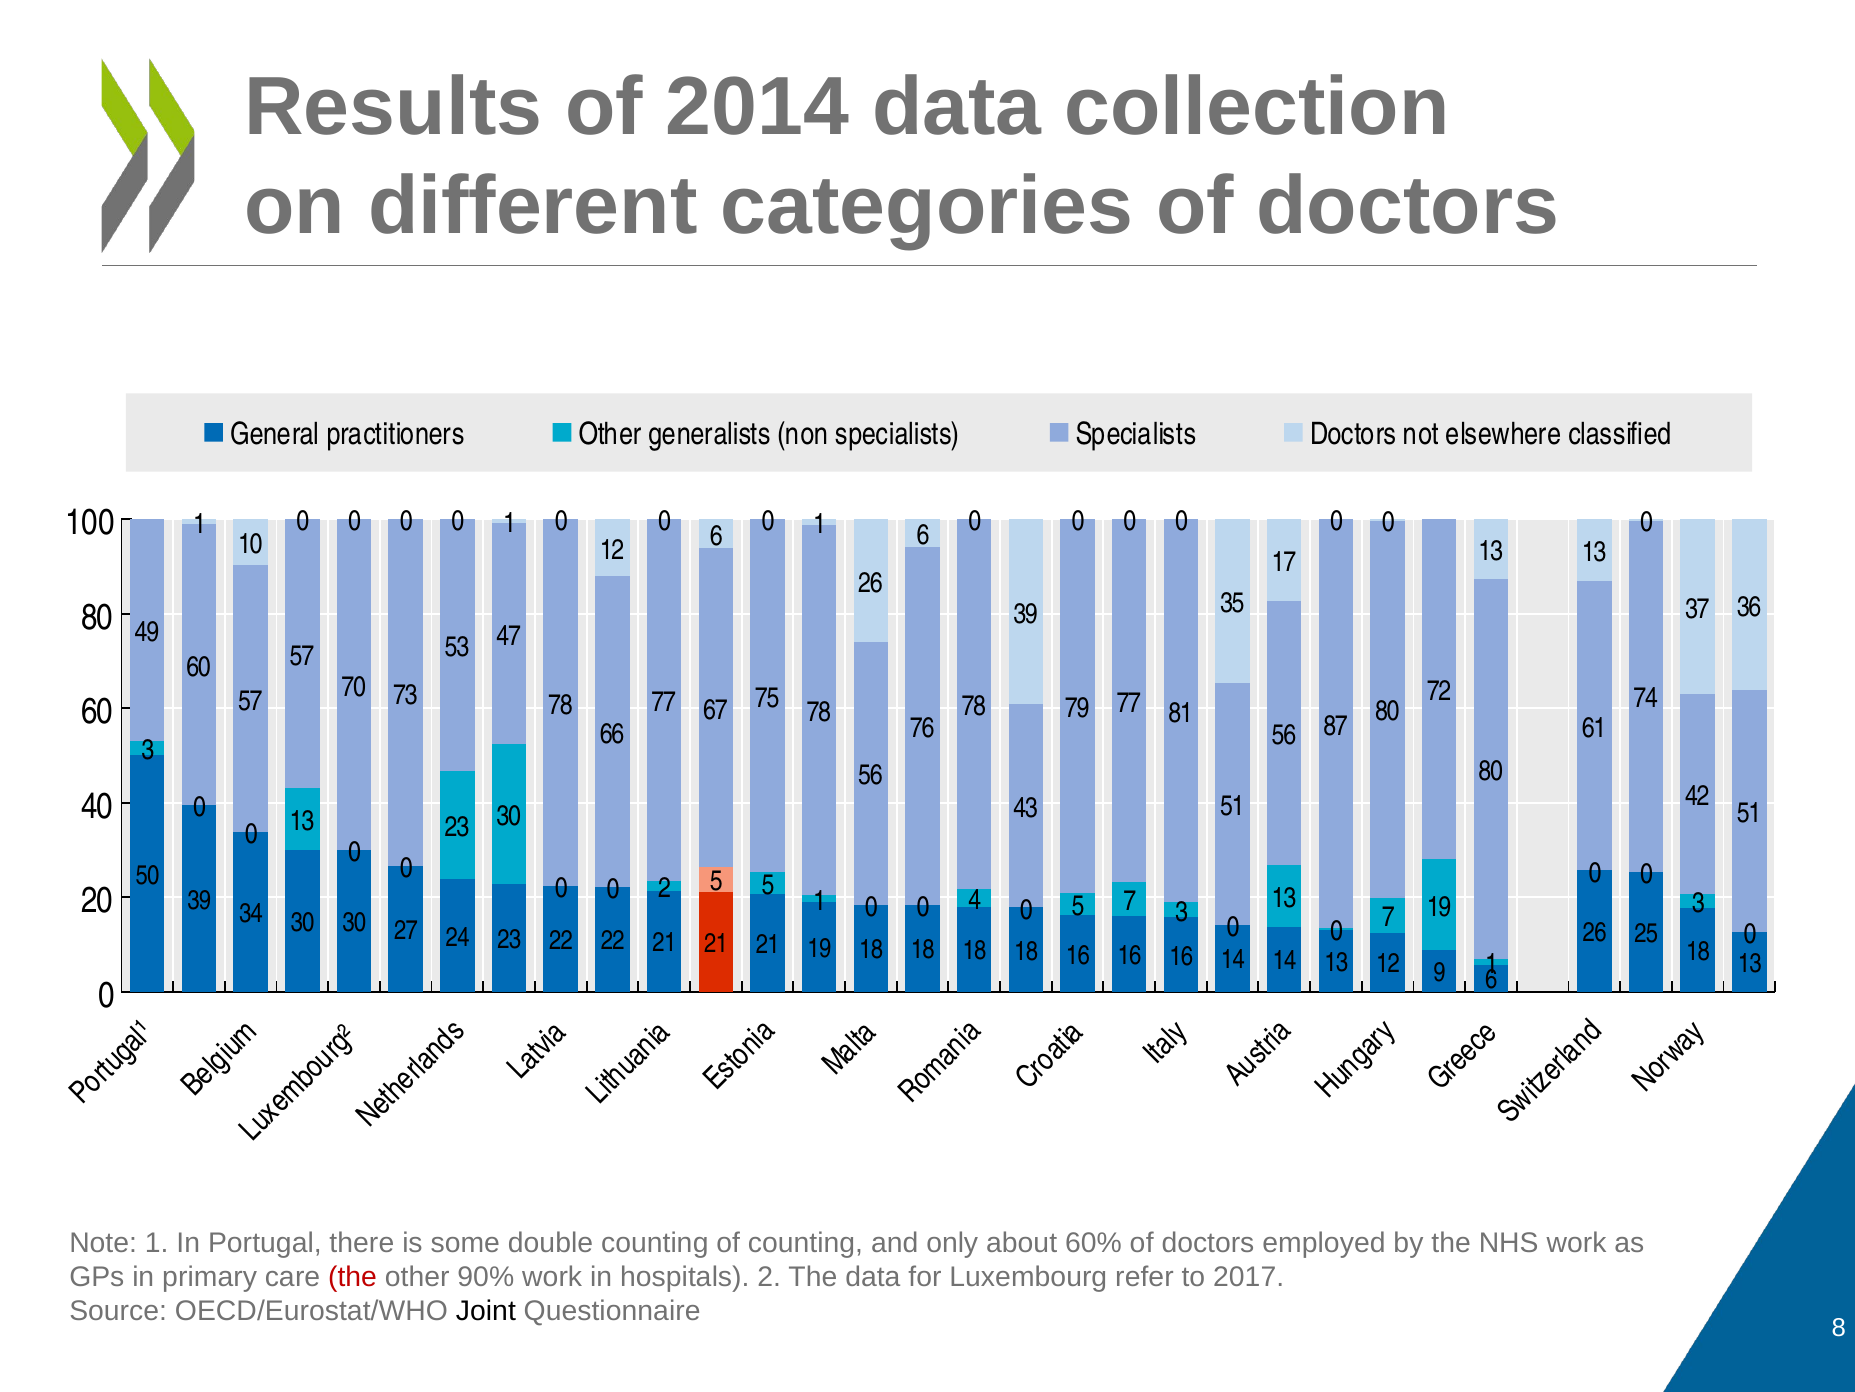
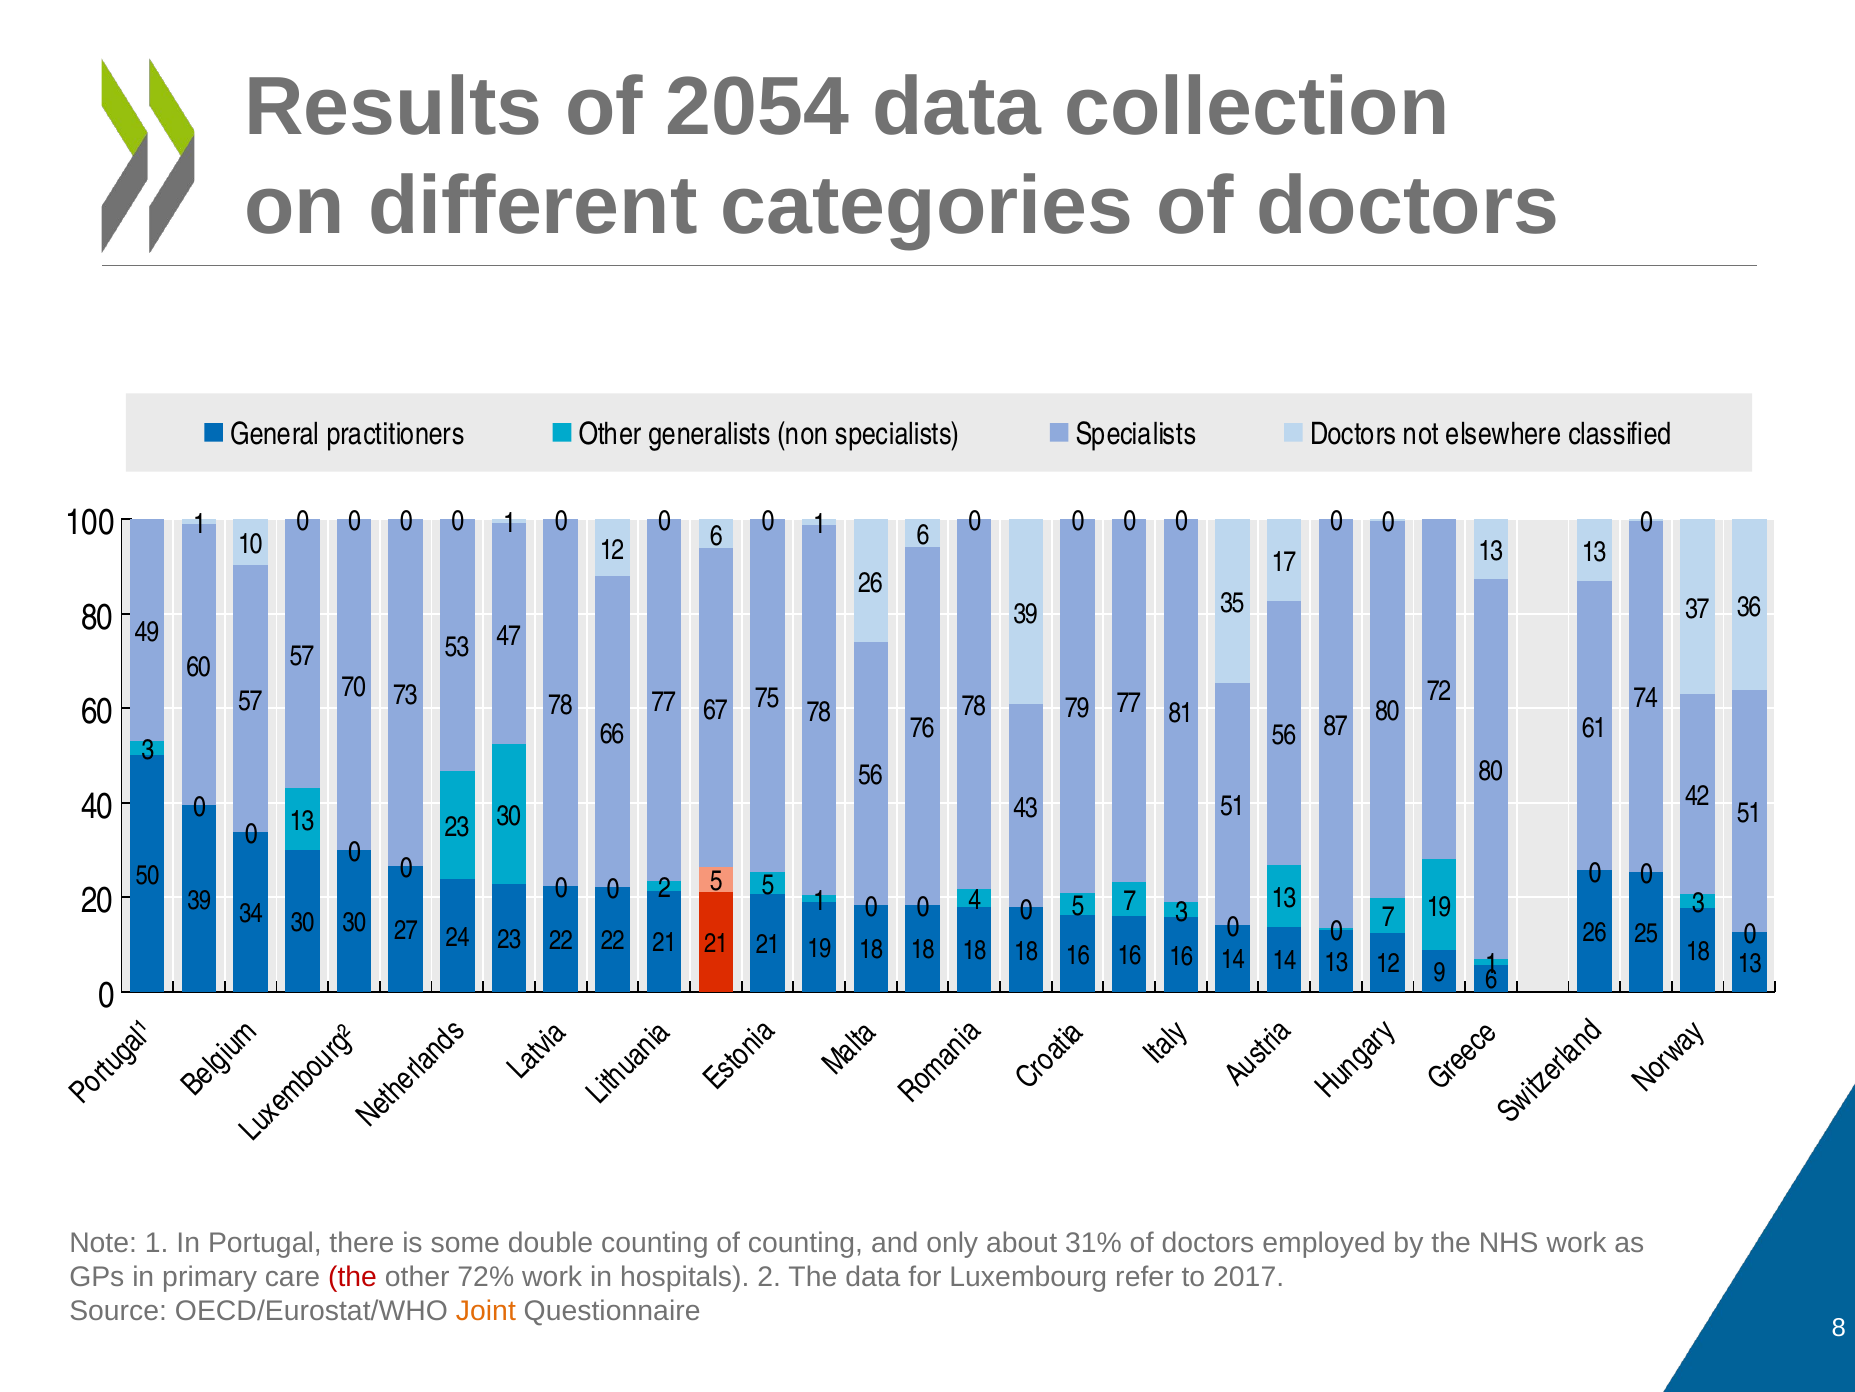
2014: 2014 -> 2054 (758, 107)
60%: 60% -> 31% (1094, 1242)
90%: 90% -> 72% (486, 1276)
Joint colour: black -> orange (486, 1311)
